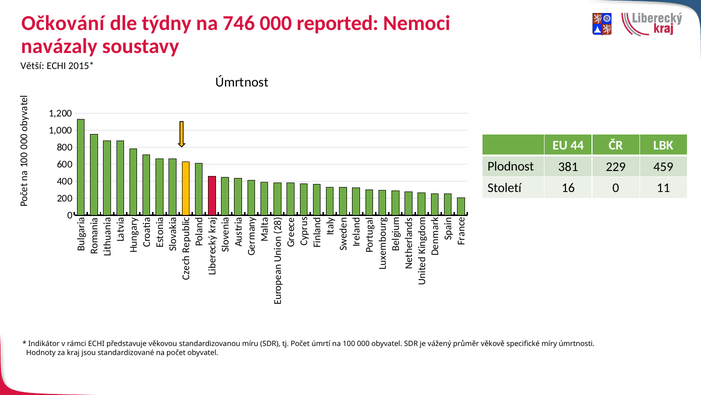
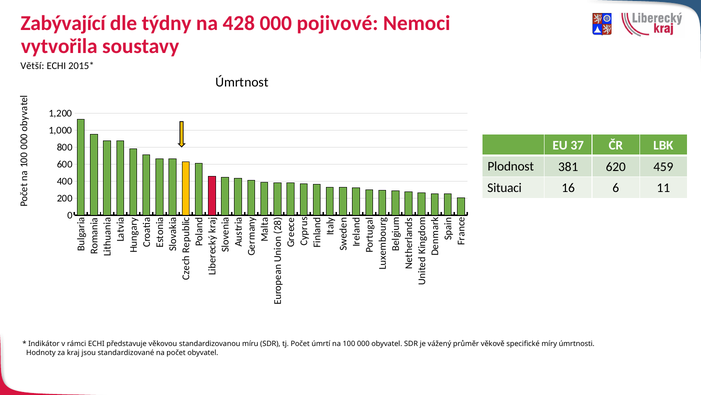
Očkování: Očkování -> Zabývající (63, 23)
746: 746 -> 428 (239, 23)
reported: reported -> pojivové (337, 23)
navázaly: navázaly -> vytvořila (59, 46)
44: 44 -> 37 (577, 145)
229: 229 -> 620 (616, 166)
Století: Století -> Situaci (505, 187)
16 0: 0 -> 6 (616, 188)
